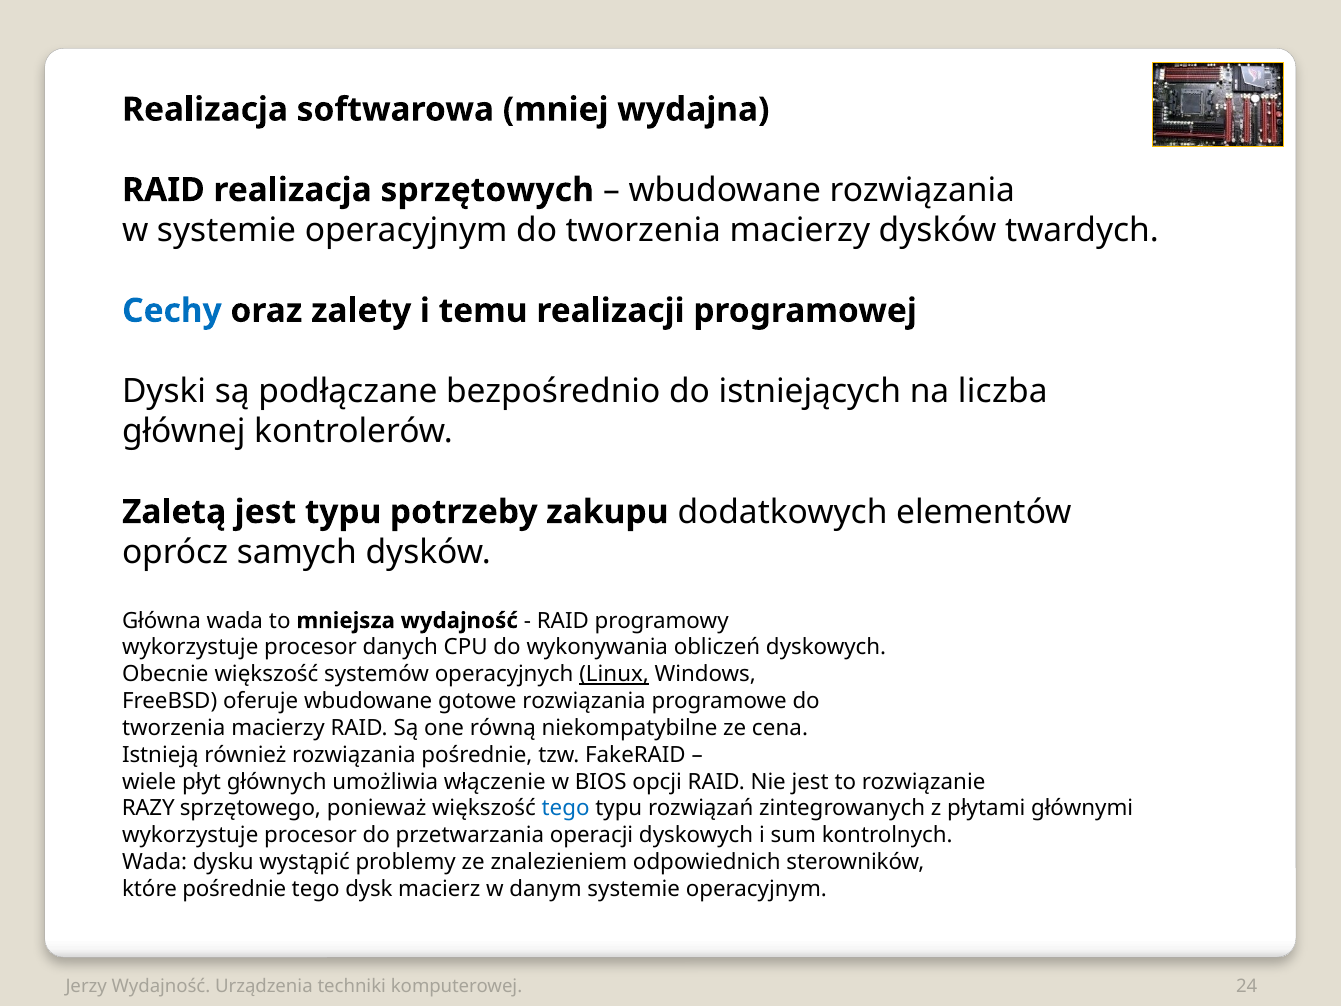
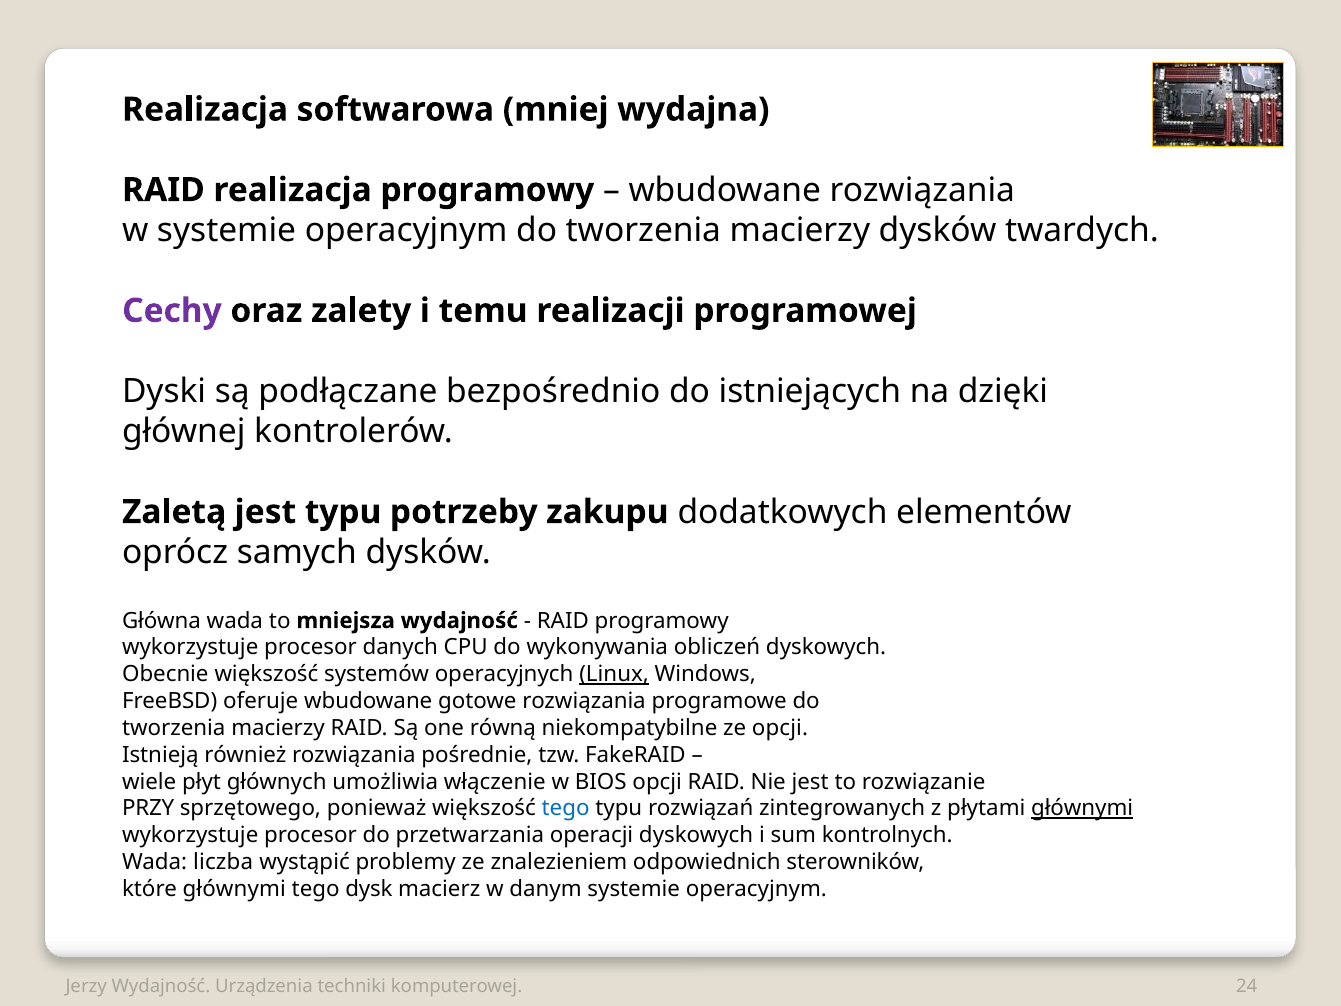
realizacja sprzętowych: sprzętowych -> programowy (487, 190)
Cechy colour: blue -> purple (172, 311)
liczba: liczba -> dzięki (1003, 391)
ze cena: cena -> opcji (780, 728)
RAZY: RAZY -> PRZY (148, 808)
głównymi underline: none -> present (1082, 808)
dysku: dysku -> liczba (223, 862)
które pośrednie: pośrednie -> głównymi (234, 889)
